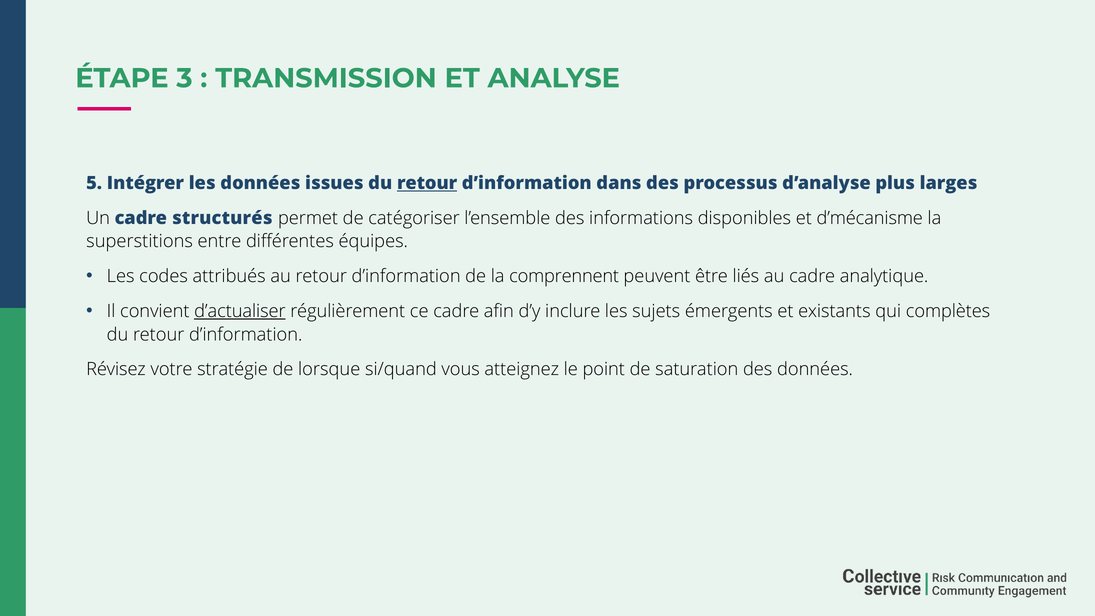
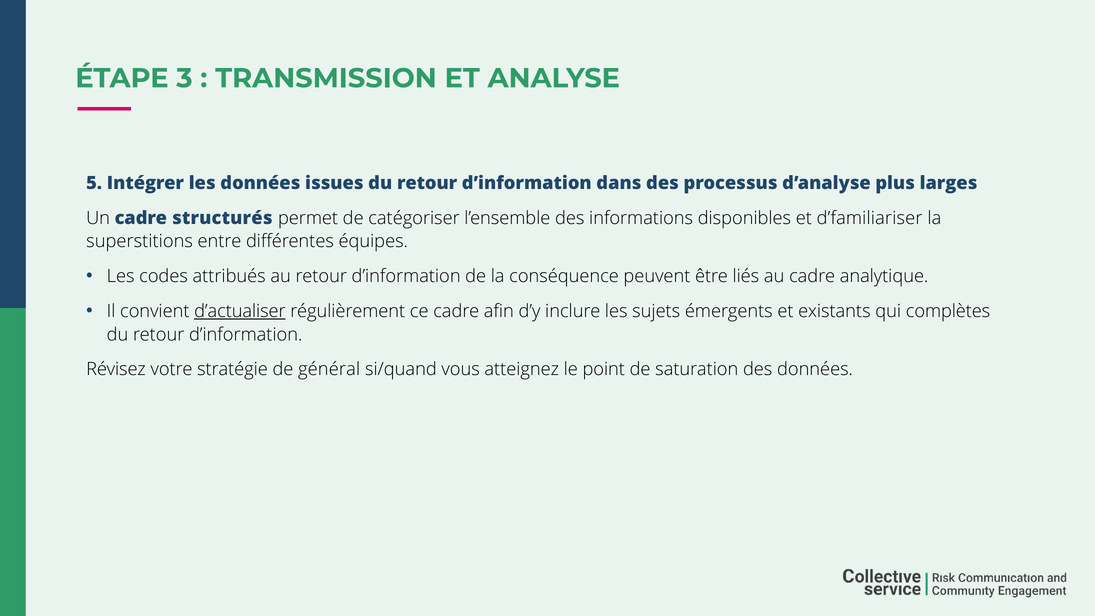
retour underline: present -> none (427, 183)
d’mécanisme: d’mécanisme -> d’familiariser (870, 218)
comprennent: comprennent -> conséquence (564, 276)
lorsque: lorsque -> général (329, 369)
